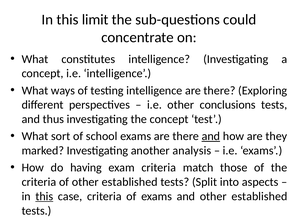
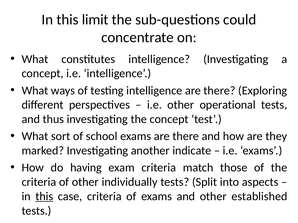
conclusions: conclusions -> operational (228, 105)
and underline: present -> none (211, 137)
analysis: analysis -> indicate (192, 151)
of other established: established -> individually (130, 182)
